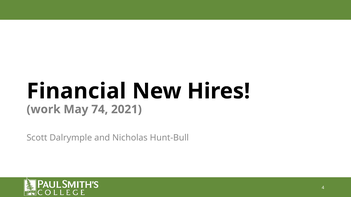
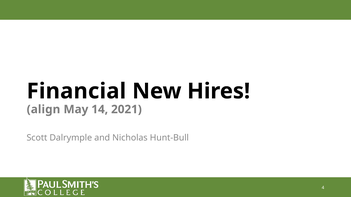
work: work -> align (43, 110)
74: 74 -> 14 (100, 110)
